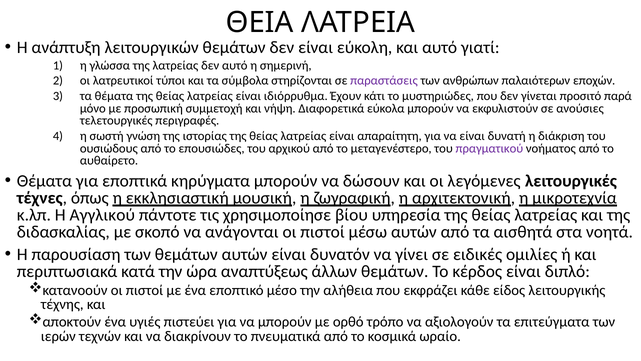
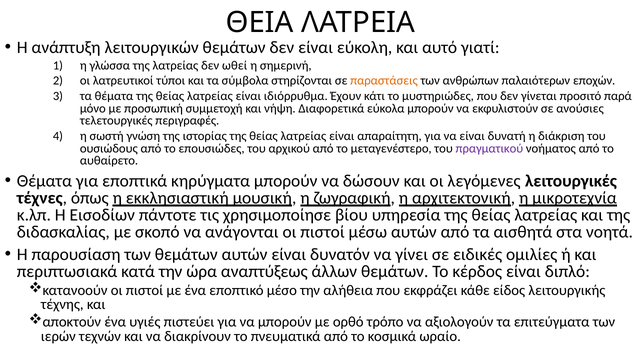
δεν αυτό: αυτό -> ωθεί (235, 65)
παραστάσεις colour: purple -> orange (384, 81)
Αγγλικού: Αγγλικού -> Εισοδίων (102, 215)
